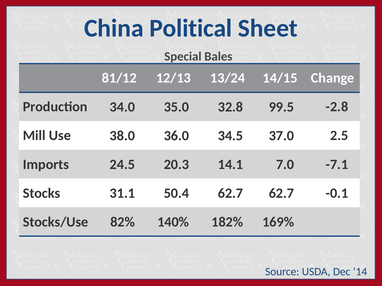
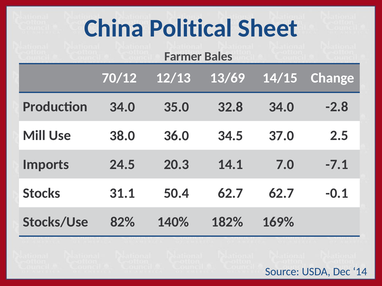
Special: Special -> Farmer (183, 57)
81/12: 81/12 -> 70/12 (119, 78)
13/24: 13/24 -> 13/69 (228, 78)
32.8 99.5: 99.5 -> 34.0 (281, 107)
